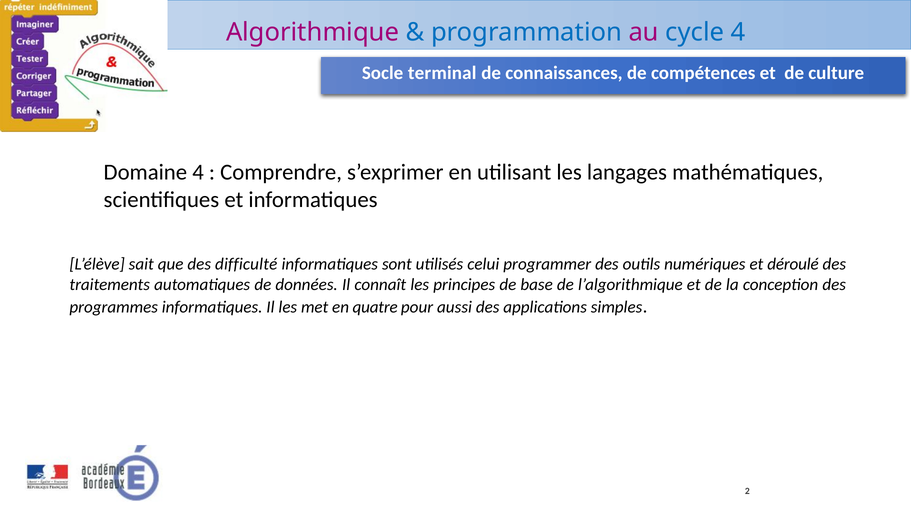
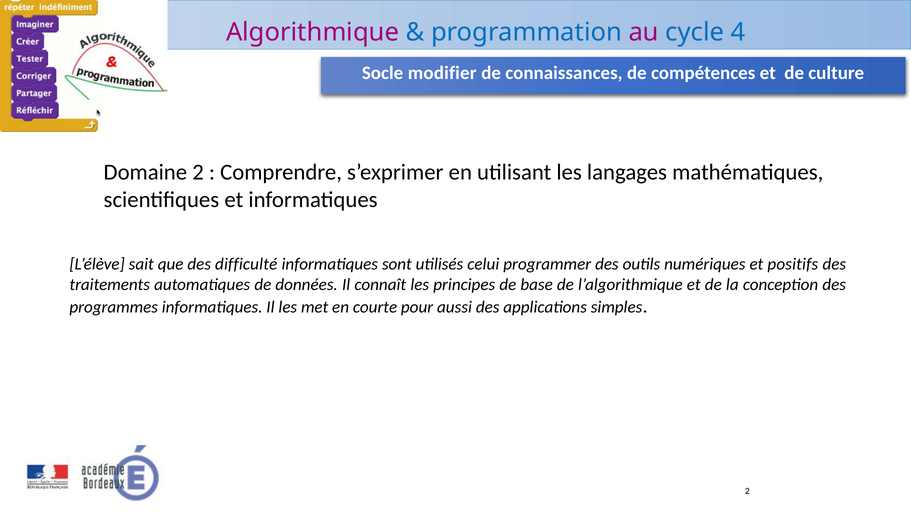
terminal: terminal -> modifier (442, 73)
Domaine 4: 4 -> 2 (198, 173)
déroulé: déroulé -> positifs (793, 264)
quatre: quatre -> courte (375, 307)
